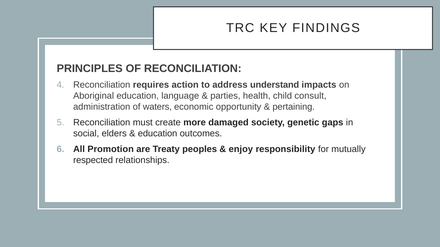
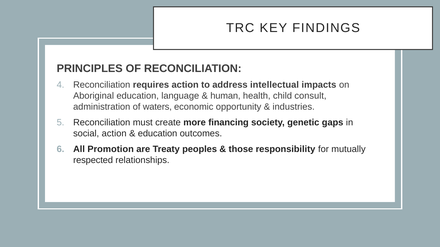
understand: understand -> intellectual (275, 85)
parties: parties -> human (225, 96)
pertaining: pertaining -> industries (294, 107)
damaged: damaged -> financing (229, 123)
social elders: elders -> action (114, 134)
enjoy: enjoy -> those (241, 149)
